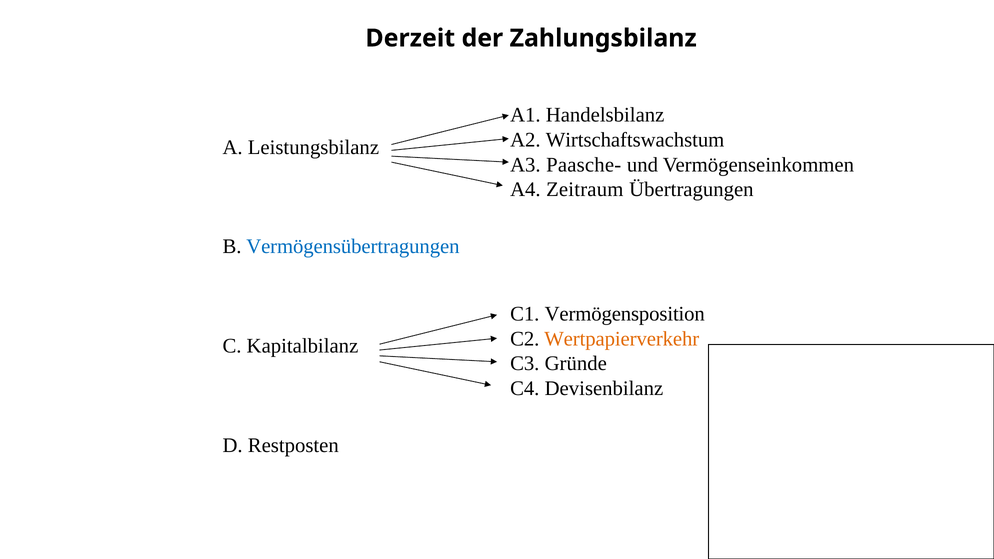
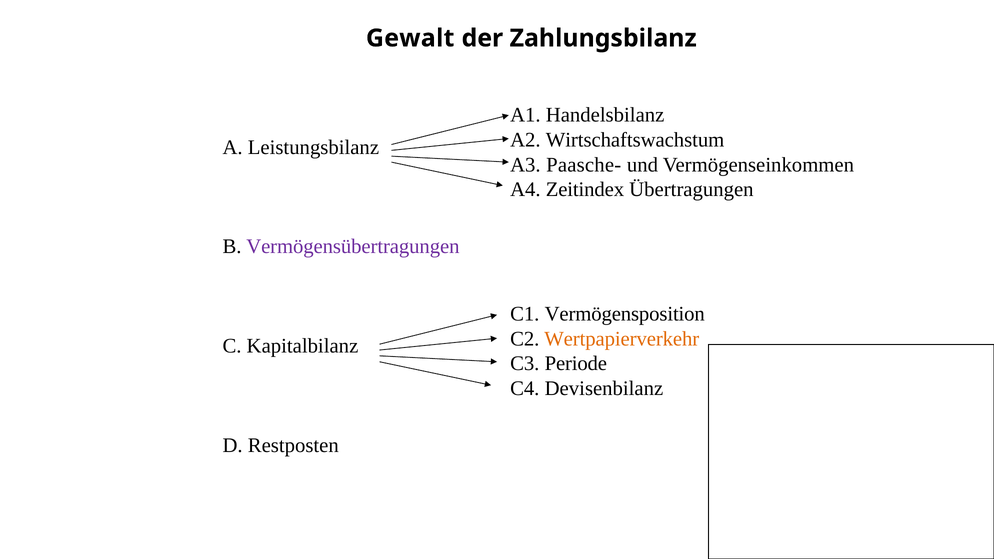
Derzeit: Derzeit -> Gewalt (410, 38)
Zeitraum: Zeitraum -> Zeitindex (585, 190)
Vermögensübertragungen colour: blue -> purple (353, 247)
Gründe: Gründe -> Periode (576, 364)
